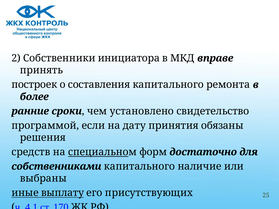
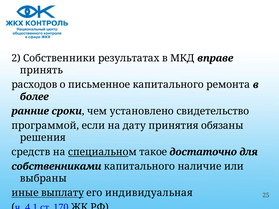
инициатора: инициатора -> результатах (129, 58)
построек: построек -> расходов (34, 85)
составления: составления -> письменное (99, 85)
форм: форм -> такое (153, 152)
присутствующих: присутствующих -> индивидуальная (149, 193)
